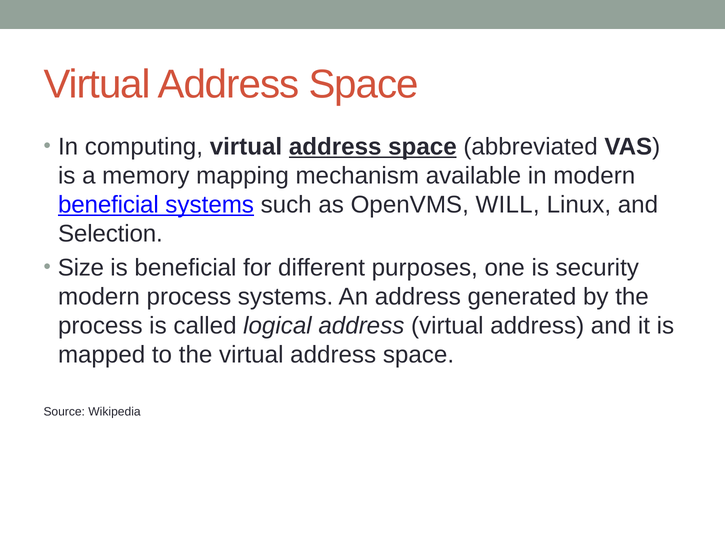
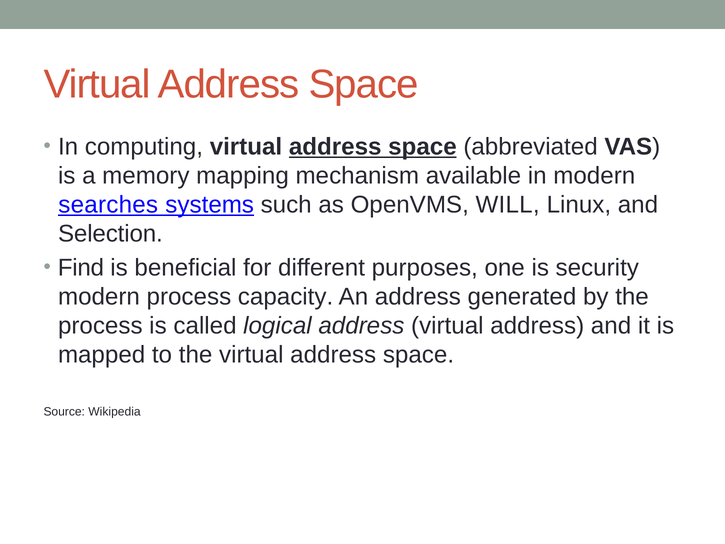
beneficial: beneficial -> searches (108, 205)
Size: Size -> Find (81, 268)
process systems: systems -> capacity (286, 297)
